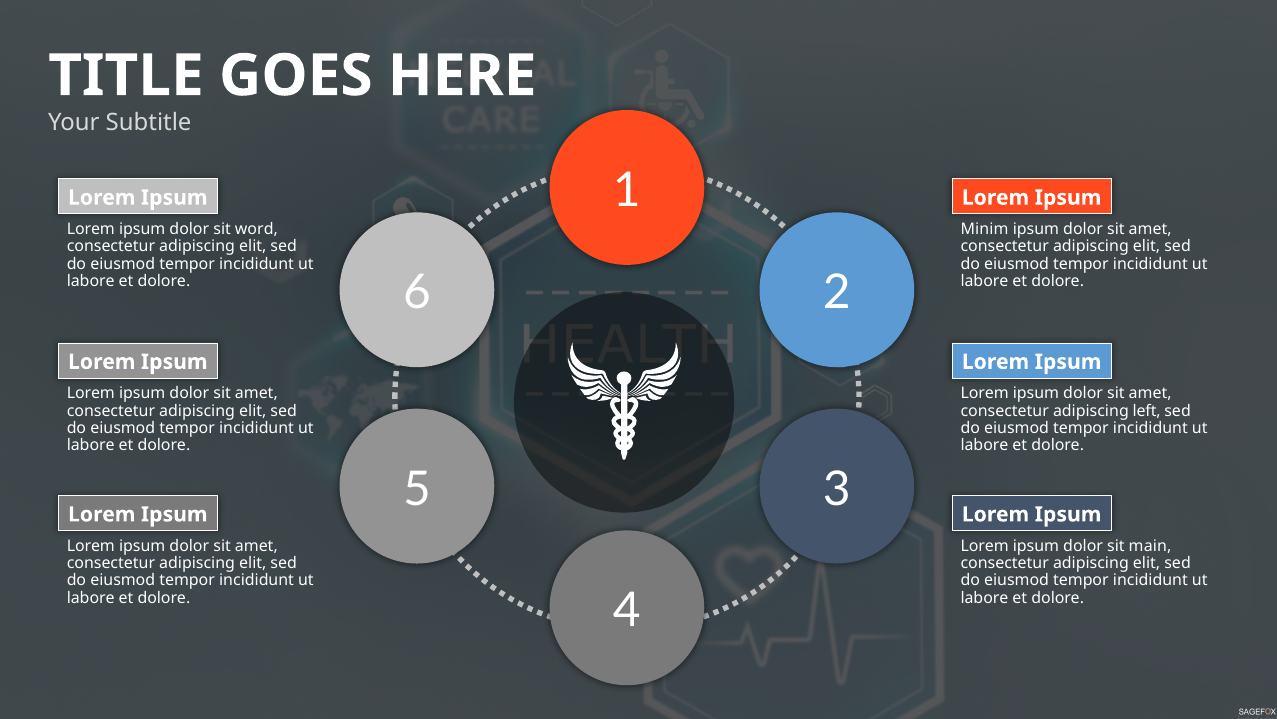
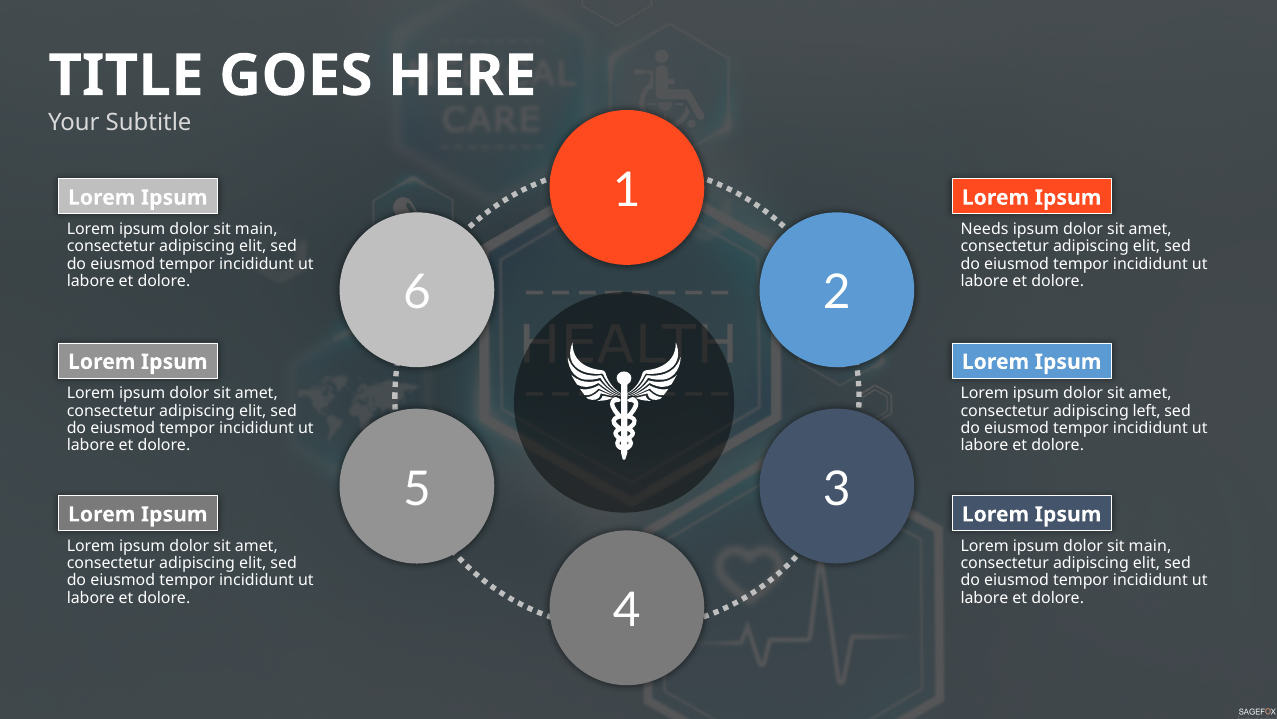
word: word -> main (256, 229)
Minim: Minim -> Needs (985, 229)
